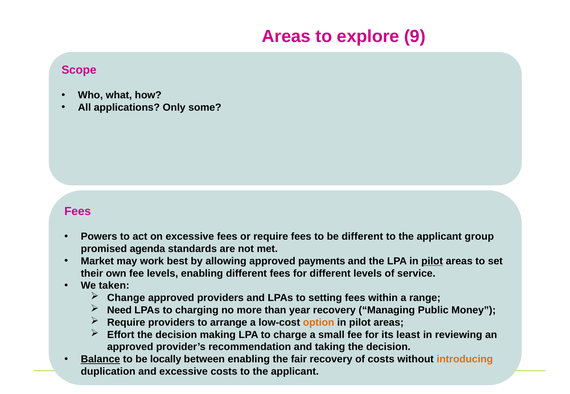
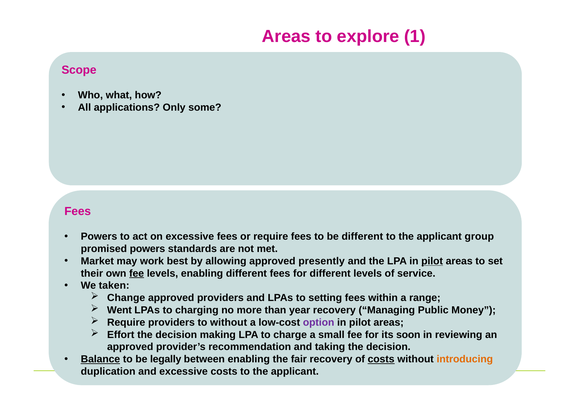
9: 9 -> 1 (415, 36)
promised agenda: agenda -> powers (147, 249)
payments: payments -> presently (322, 261)
fee underline: none -> present (137, 274)
Need: Need -> Went (119, 311)
to arrange: arrange -> without (229, 323)
option colour: orange -> purple (319, 323)
least: least -> soon (408, 335)
locally: locally -> legally (166, 360)
costs underline: none -> present (381, 360)
